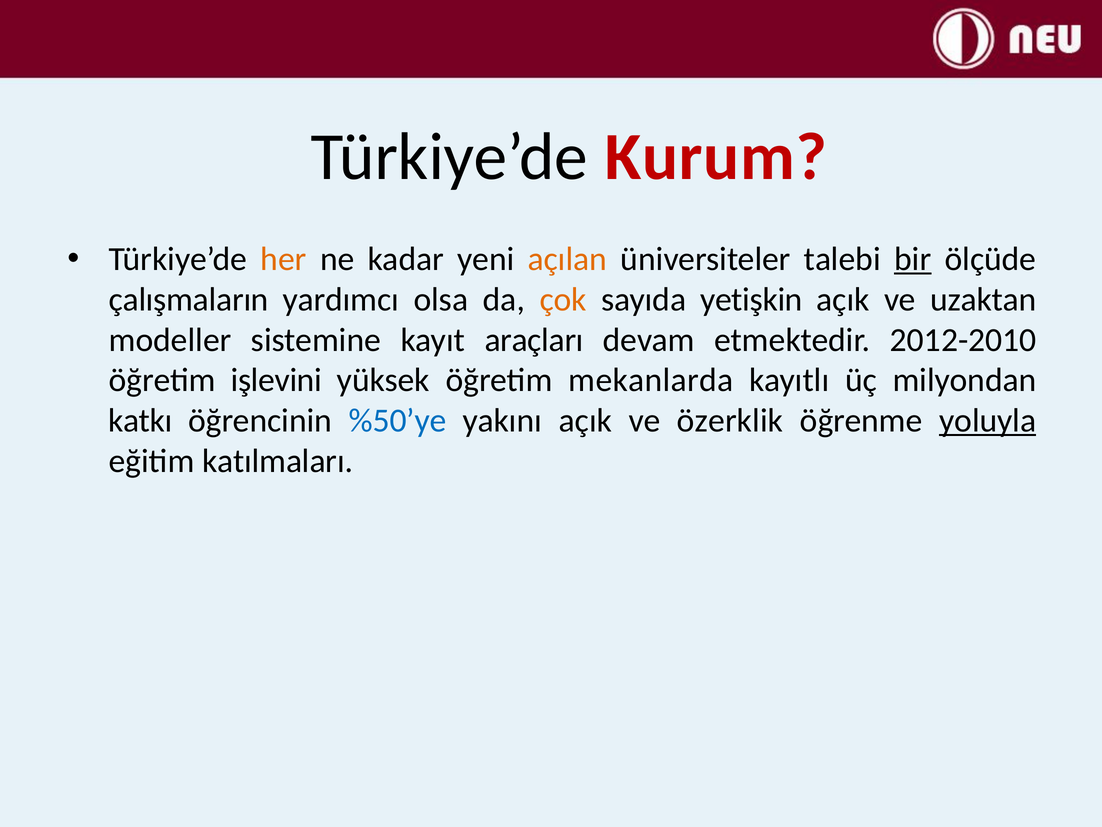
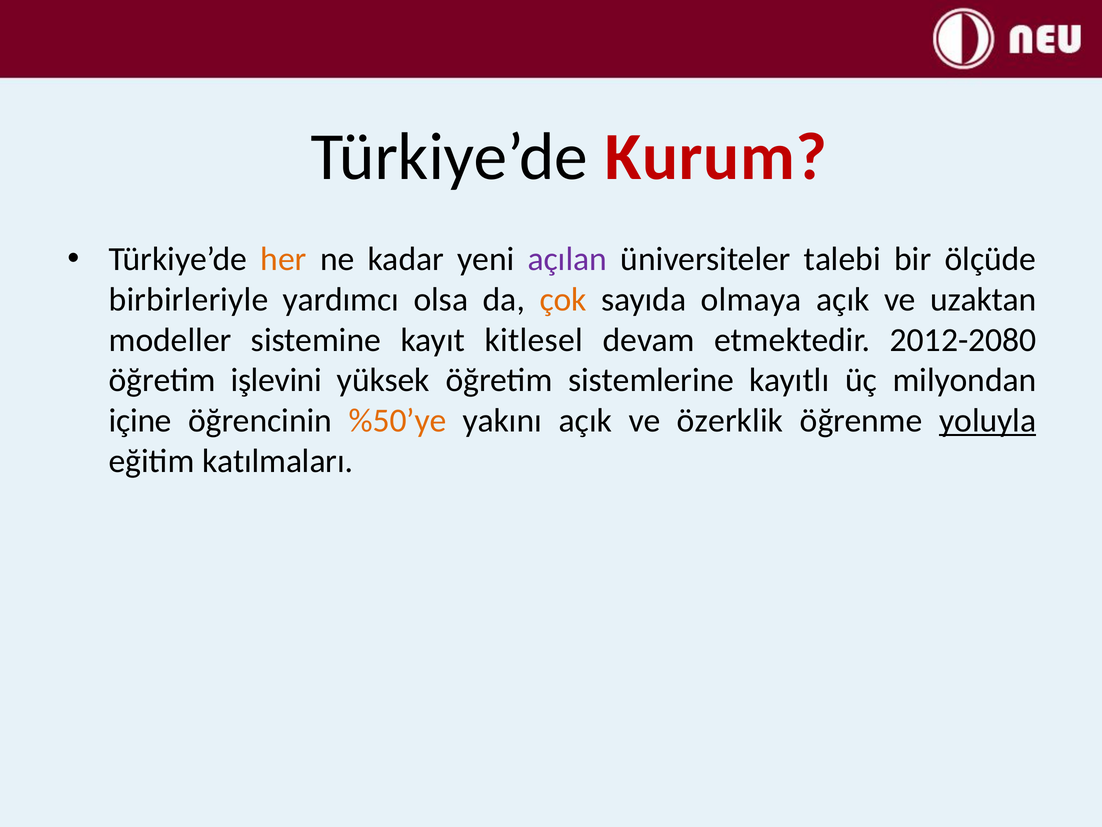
açılan colour: orange -> purple (567, 259)
bir underline: present -> none (913, 259)
çalışmaların: çalışmaların -> birbirleriyle (188, 299)
yetişkin: yetişkin -> olmaya (751, 299)
araçları: araçları -> kitlesel (534, 340)
2012-2010: 2012-2010 -> 2012-2080 (963, 340)
mekanlarda: mekanlarda -> sistemlerine (651, 380)
katkı: katkı -> içine (140, 420)
%50’ye colour: blue -> orange (398, 420)
